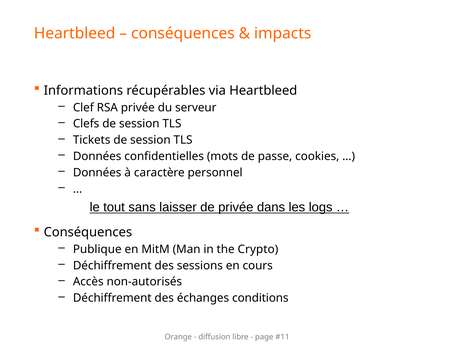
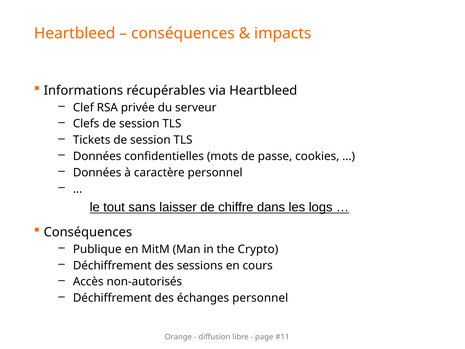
de privée: privée -> chiffre (236, 207)
échanges conditions: conditions -> personnel (260, 298)
